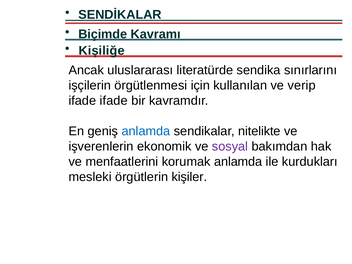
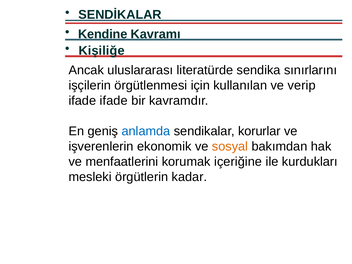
Biçimde: Biçimde -> Kendine (103, 34)
nitelikte: nitelikte -> korurlar (259, 131)
sosyal colour: purple -> orange (230, 146)
korumak anlamda: anlamda -> içeriğine (238, 162)
kişiler: kişiler -> kadar (189, 177)
